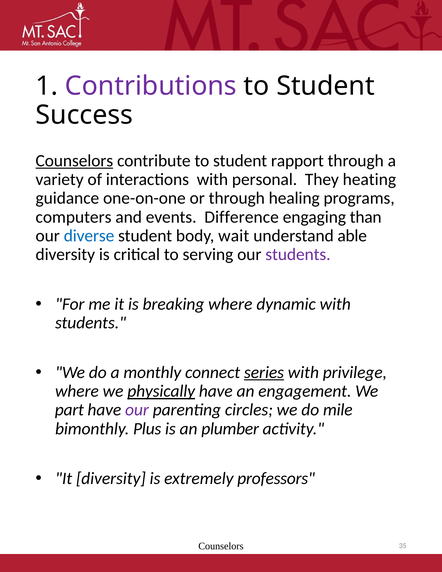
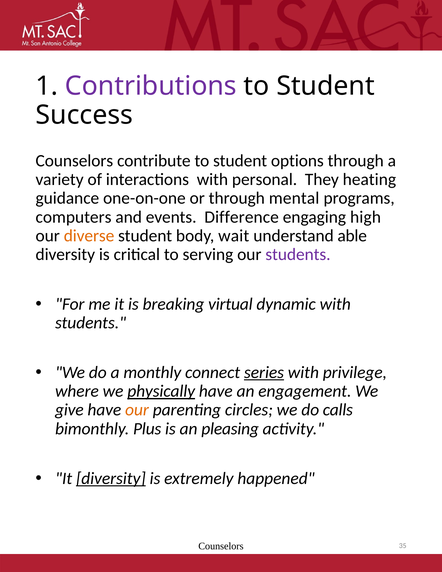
Counselors underline: present -> none (74, 161)
rapport: rapport -> options (297, 161)
healing: healing -> mental (294, 198)
than: than -> high (366, 217)
diverse colour: blue -> orange (89, 236)
breaking where: where -> virtual (230, 304)
part: part -> give (69, 410)
our colour: purple -> orange (137, 410)
mile: mile -> calls (338, 410)
plumber: plumber -> pleasing (230, 429)
diversity underline: none -> present (111, 478)
professors: professors -> happened (276, 478)
